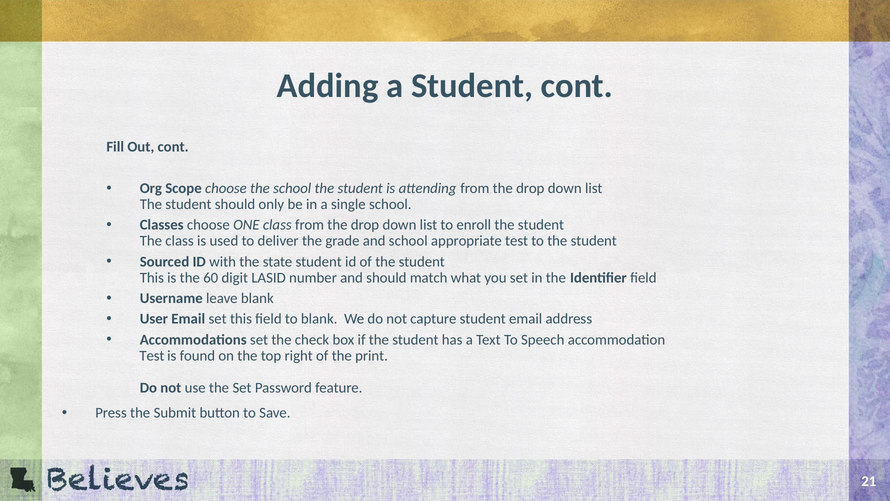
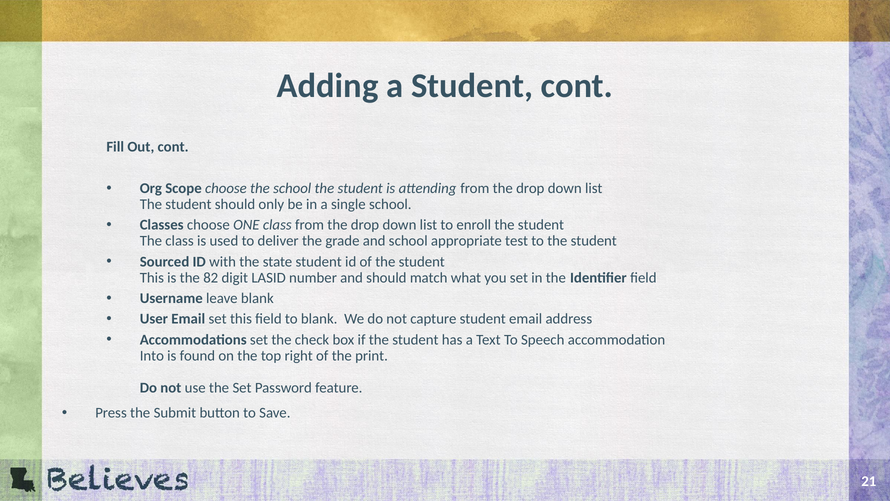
60: 60 -> 82 (211, 277)
Test: Test -> Into (152, 355)
